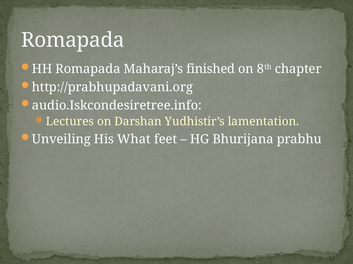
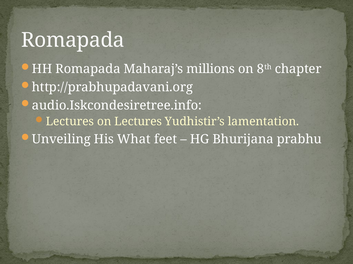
finished: finished -> millions (211, 69)
on Darshan: Darshan -> Lectures (138, 122)
